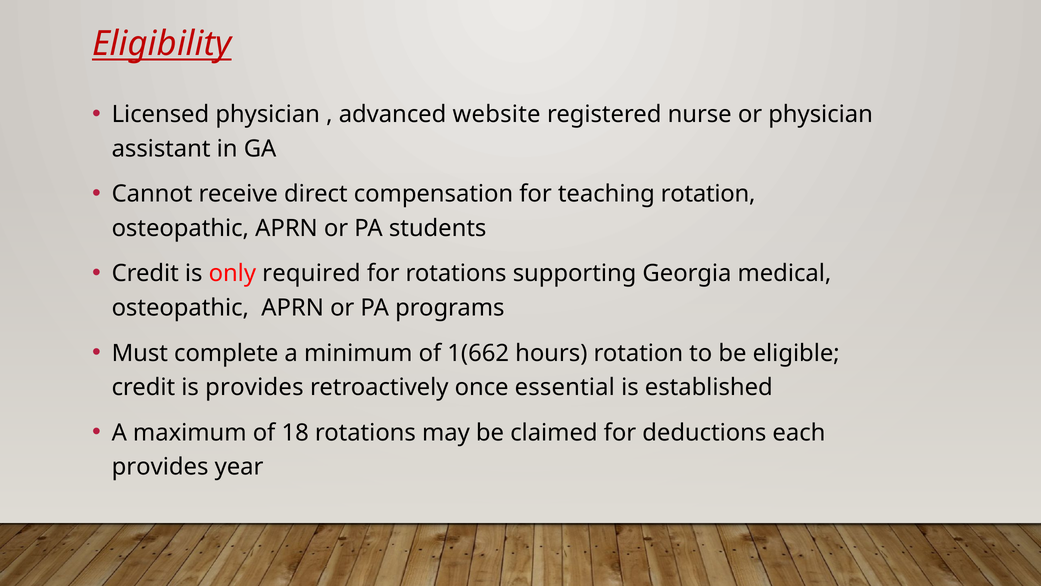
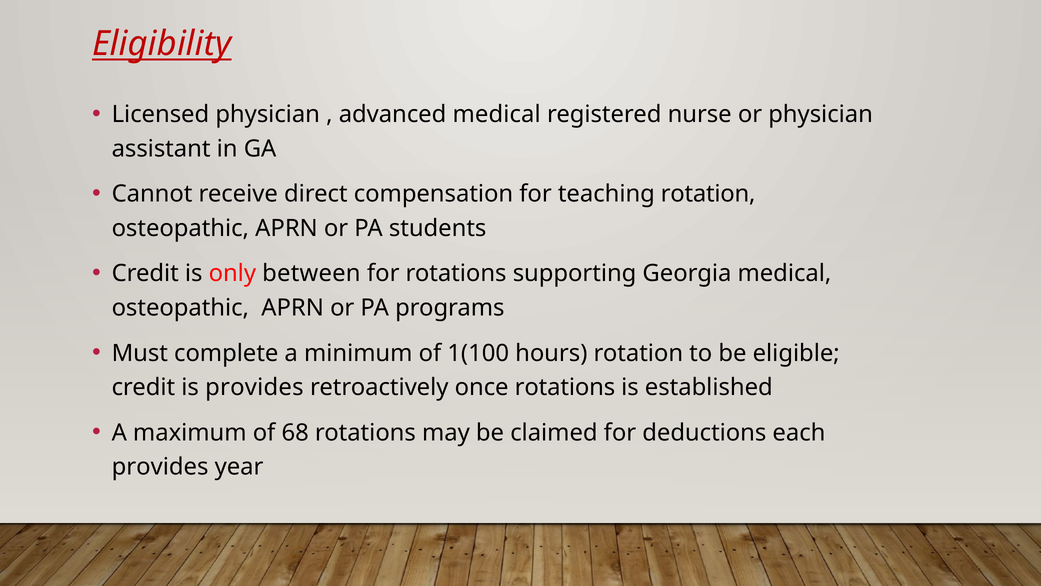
advanced website: website -> medical (497, 114)
required: required -> between (311, 273)
1(662: 1(662 -> 1(100 (478, 353)
once essential: essential -> rotations (565, 387)
18: 18 -> 68 (295, 432)
